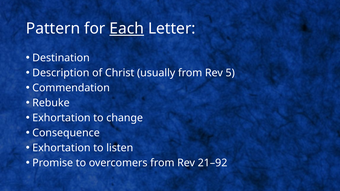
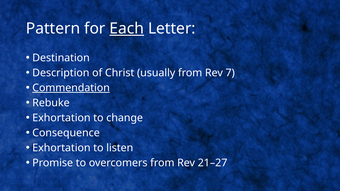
5: 5 -> 7 (230, 73)
Commendation underline: none -> present (71, 88)
21–92: 21–92 -> 21–27 (213, 163)
